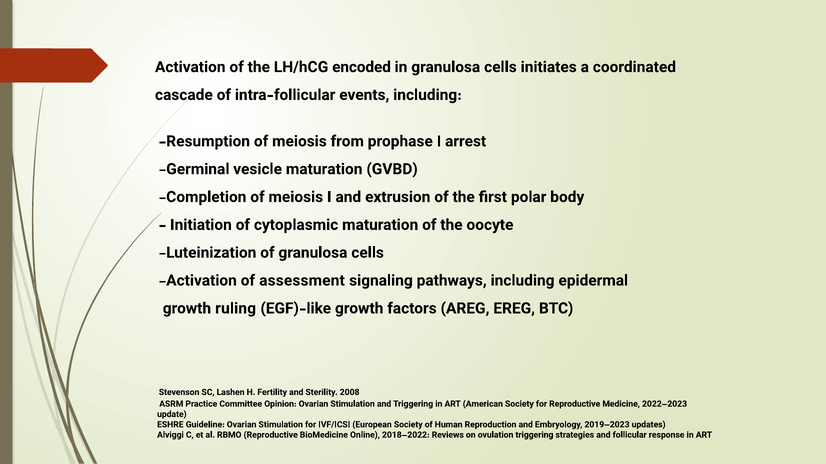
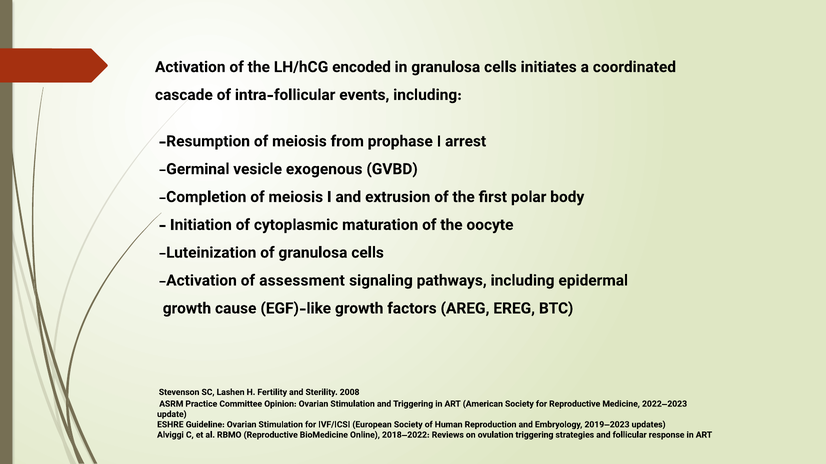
vesicle maturation: maturation -> exogenous (324, 169)
ruling: ruling -> cause (236, 309)
